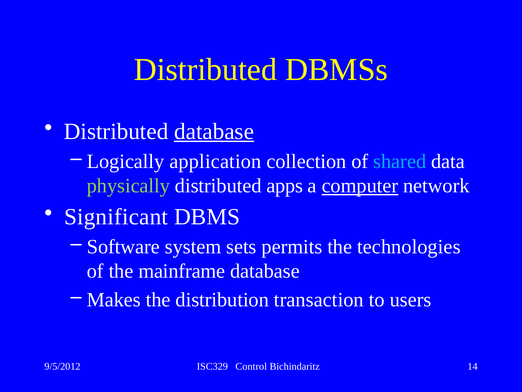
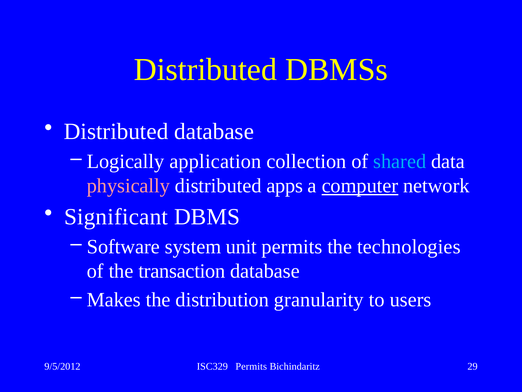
database underline: present -> none (214, 131)
physically colour: light green -> pink (128, 186)
sets: sets -> unit (241, 247)
mainframe: mainframe -> transaction (182, 271)
transaction: transaction -> granularity (319, 299)
ISC329 Control: Control -> Permits (251, 366)
14: 14 -> 29 (473, 366)
